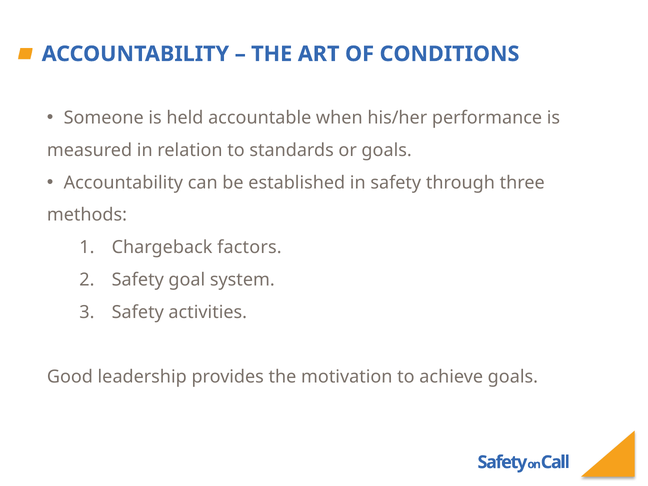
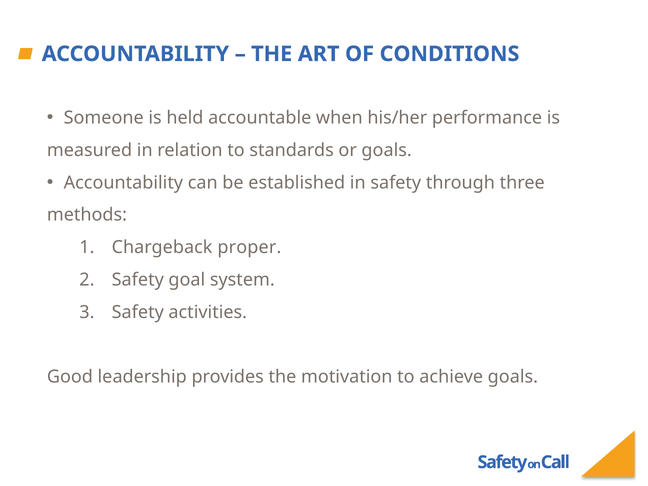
factors: factors -> proper (249, 247)
